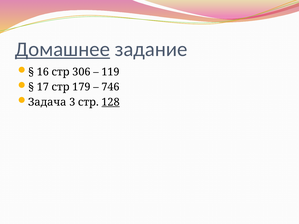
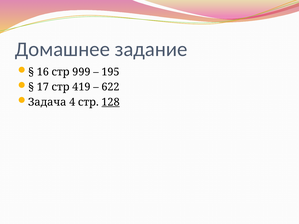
Домашнее underline: present -> none (62, 49)
306: 306 -> 999 (81, 72)
119: 119 -> 195 (111, 72)
179: 179 -> 419 (81, 87)
746: 746 -> 622 (111, 87)
3: 3 -> 4 (72, 102)
